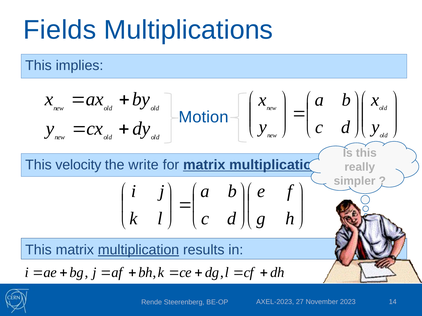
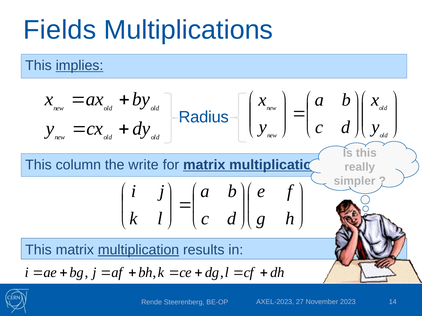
implies underline: none -> present (80, 66)
Motion: Motion -> Radius (204, 117)
velocity: velocity -> column (78, 165)
